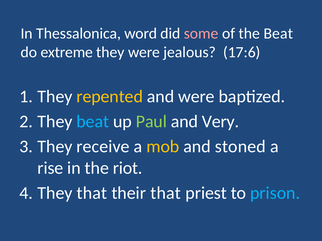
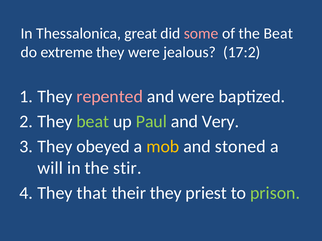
word: word -> great (141, 34)
17:6: 17:6 -> 17:2 (242, 52)
repented colour: yellow -> pink (110, 97)
beat colour: light blue -> light green (93, 122)
receive: receive -> obeyed (103, 147)
rise: rise -> will (50, 168)
riot: riot -> stir (127, 168)
their that: that -> they (166, 193)
prison colour: light blue -> light green (275, 193)
